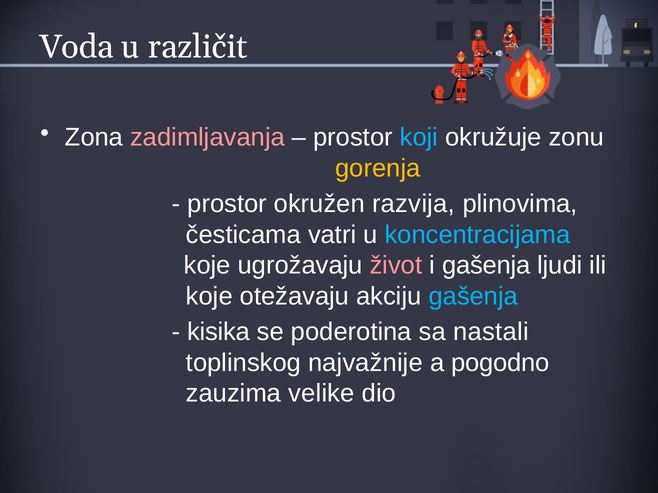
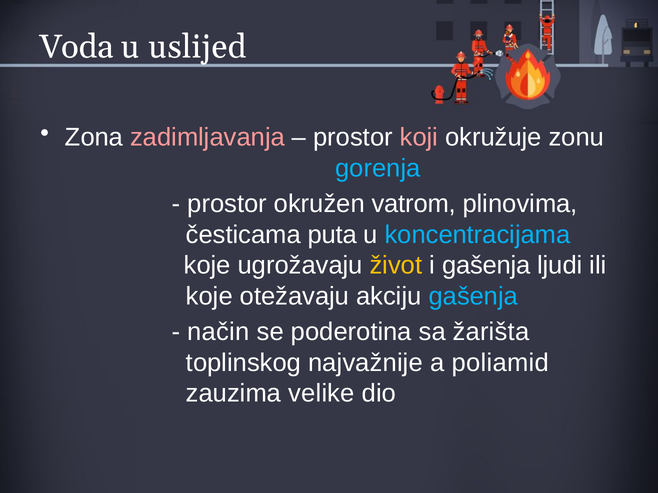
različit: različit -> uslijed (198, 47)
koji colour: light blue -> pink (419, 138)
gorenja colour: yellow -> light blue (378, 168)
razvija: razvija -> vatrom (414, 204)
vatri: vatri -> puta (332, 235)
život colour: pink -> yellow (396, 266)
kisika: kisika -> način (219, 332)
nastali: nastali -> žarišta (491, 332)
pogodno: pogodno -> poliamid (500, 363)
